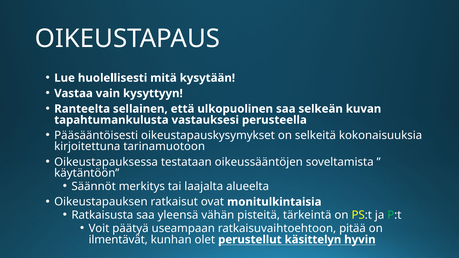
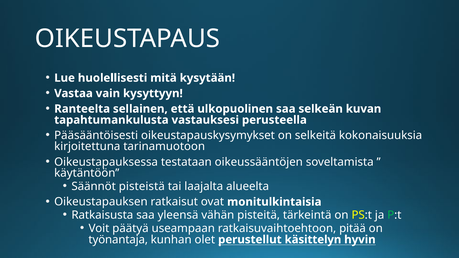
merkitys: merkitys -> pisteistä (142, 187)
ilmentävät: ilmentävät -> työnantaja (118, 240)
